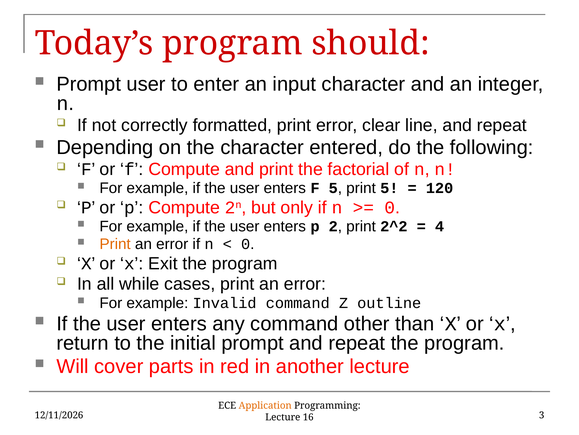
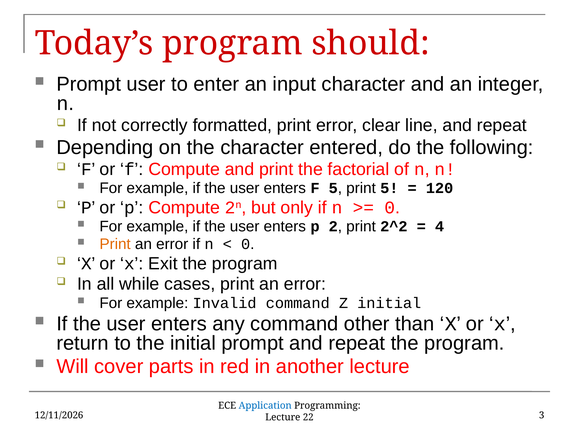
Z outline: outline -> initial (389, 303)
Application colour: orange -> blue (265, 405)
16: 16 -> 22 (308, 417)
